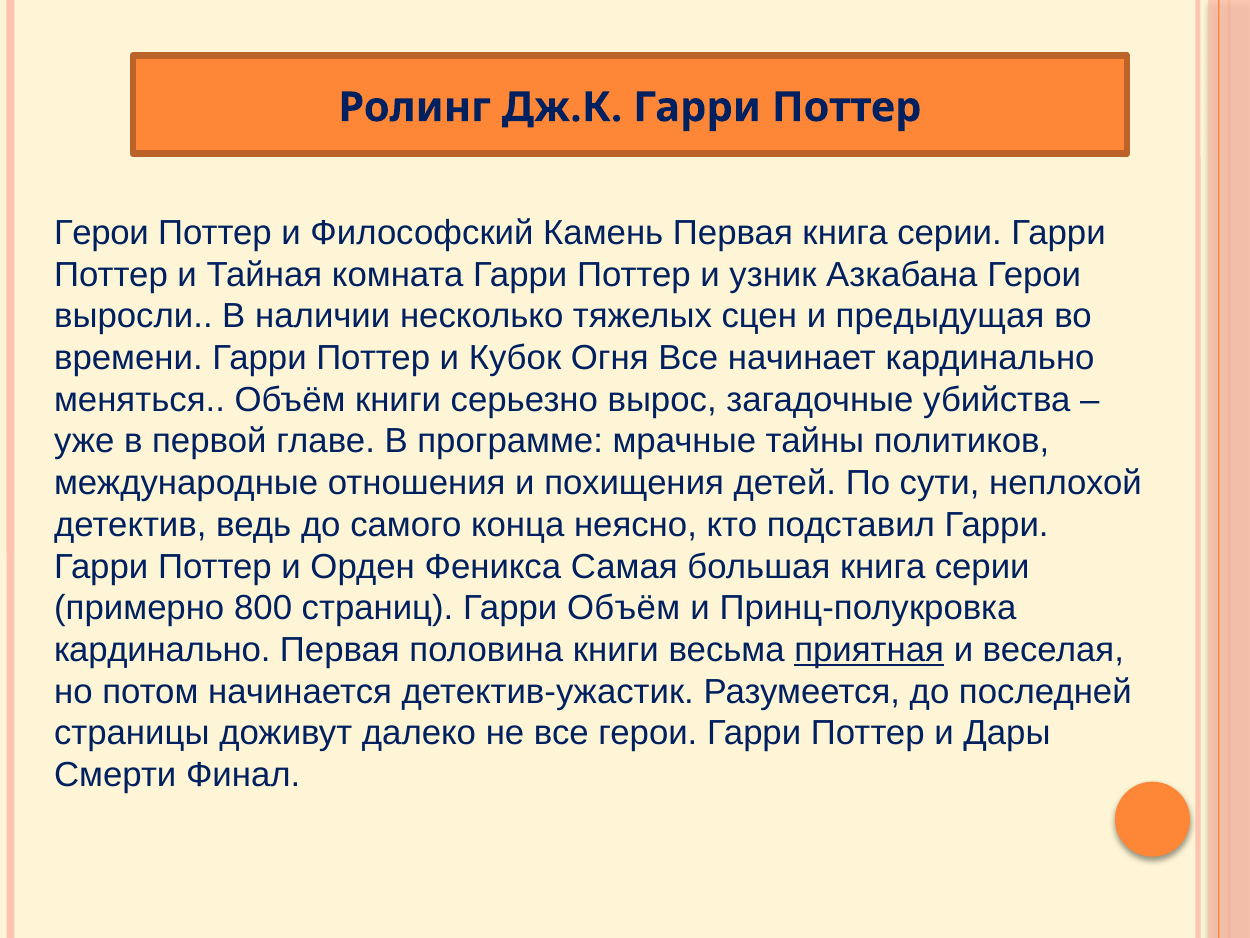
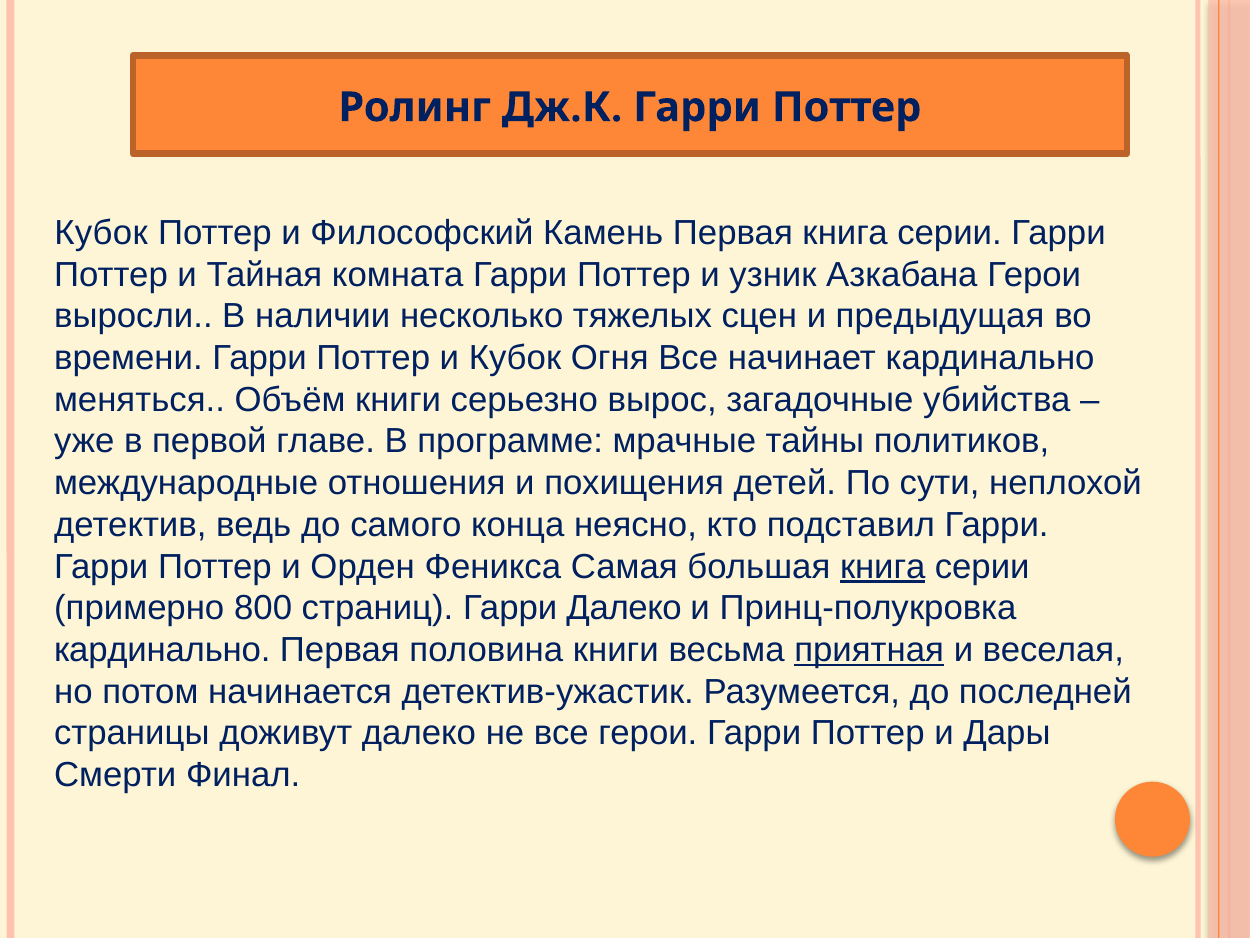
Герои: Герои -> Кубок (101, 233)
книга underline: none -> present (883, 566)
Гарри Объём: Объём -> Далеко (624, 608)
